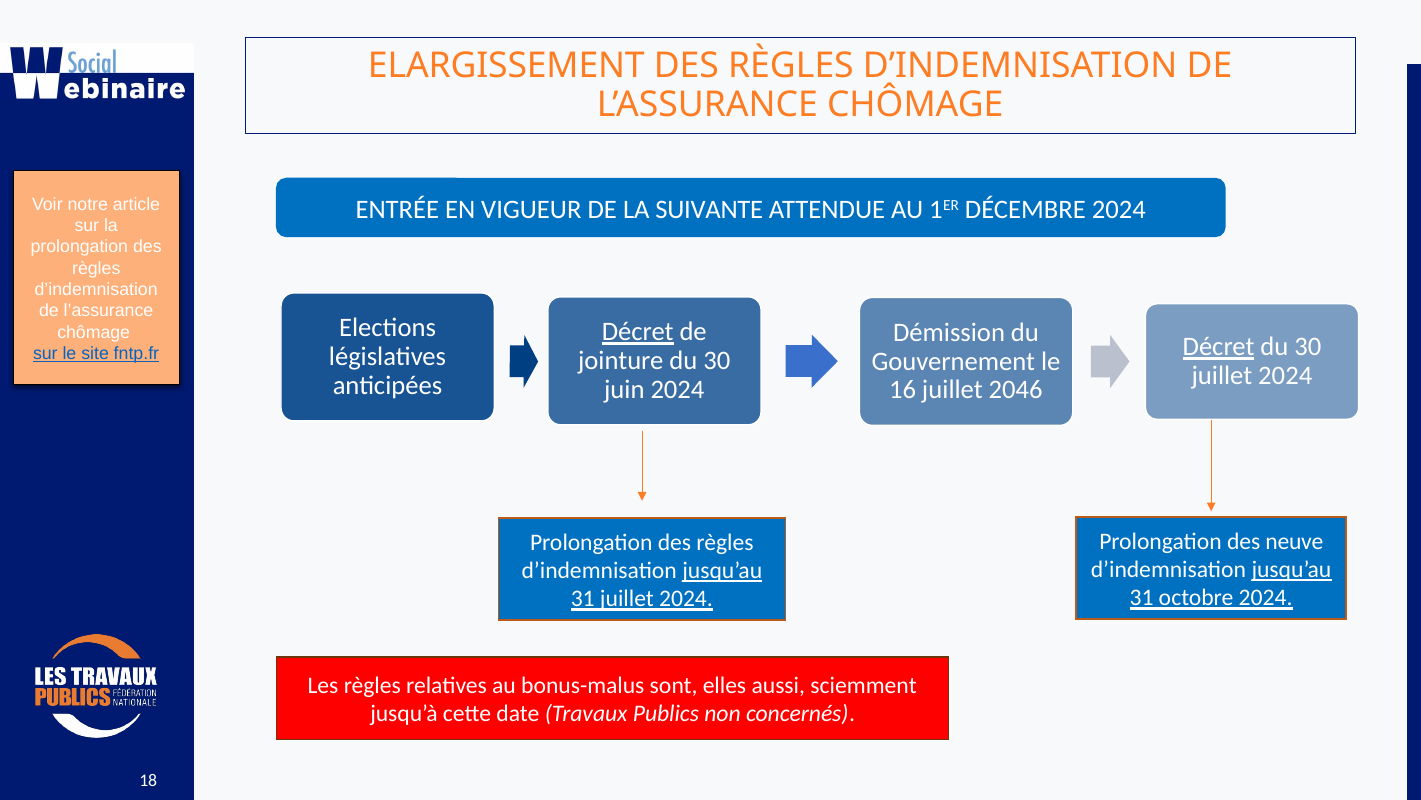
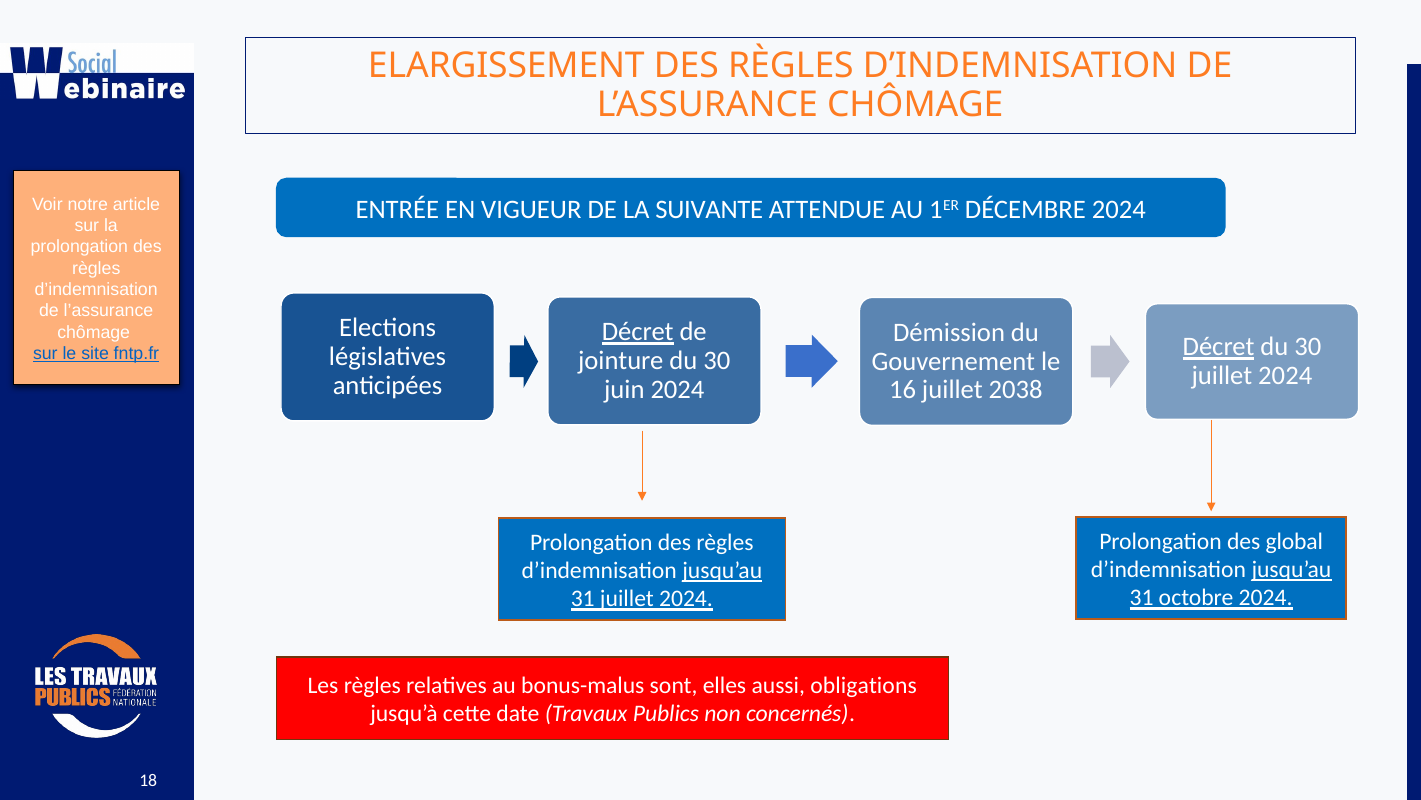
2046: 2046 -> 2038 (1016, 390)
neuve: neuve -> global (1294, 541)
sciemment: sciemment -> obligations (864, 685)
